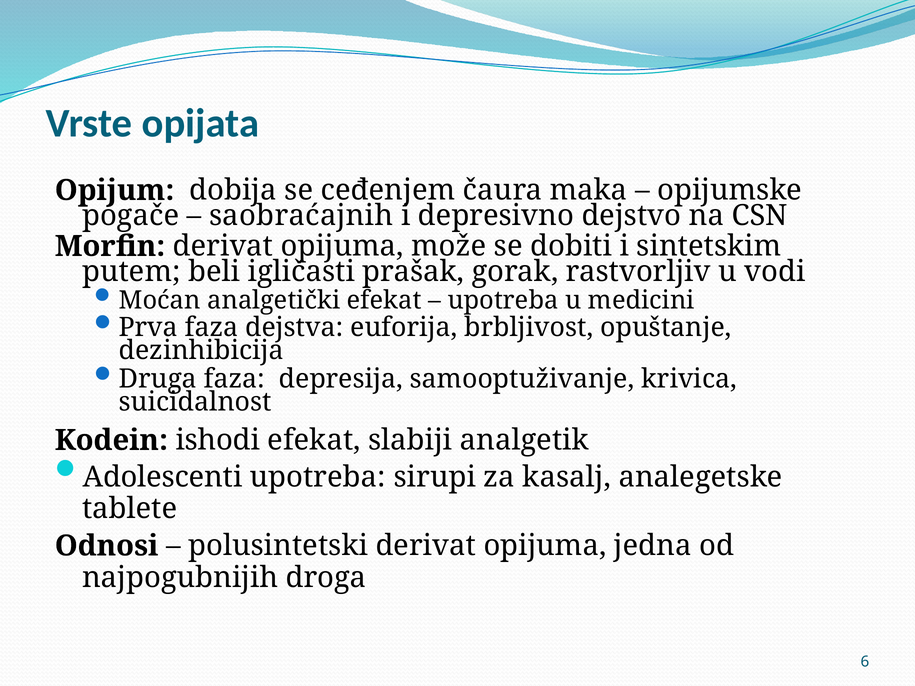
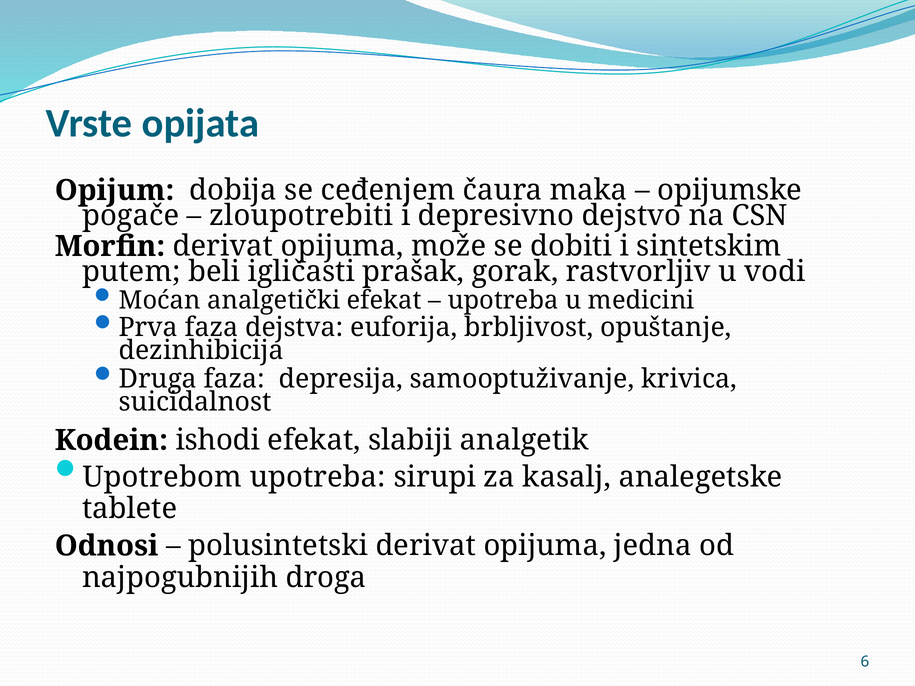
saobraćajnih: saobraćajnih -> zloupotrebiti (301, 216)
Adolescenti: Adolescenti -> Upotrebom (162, 477)
